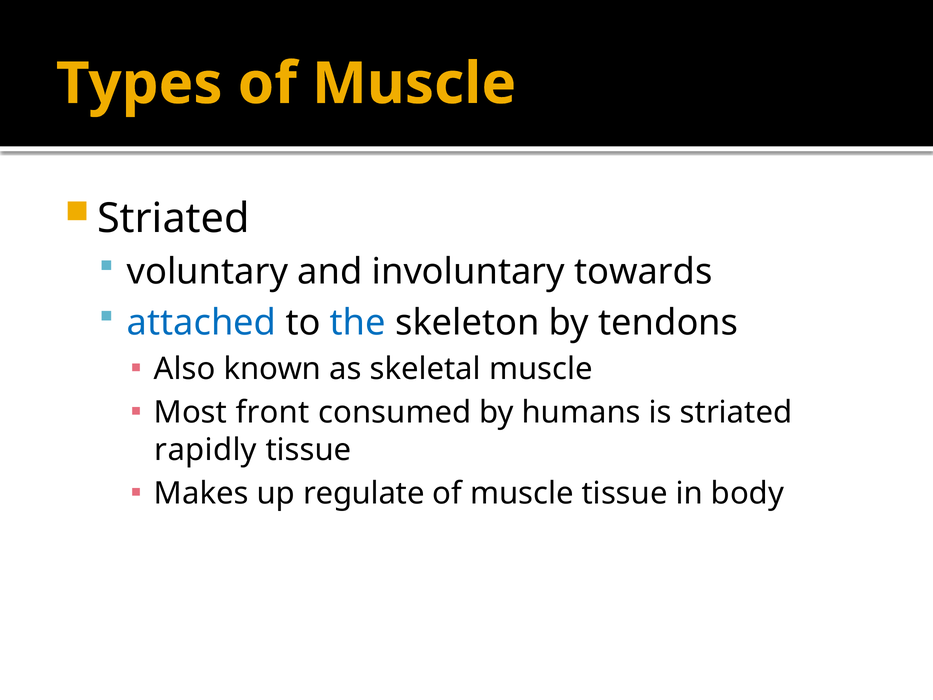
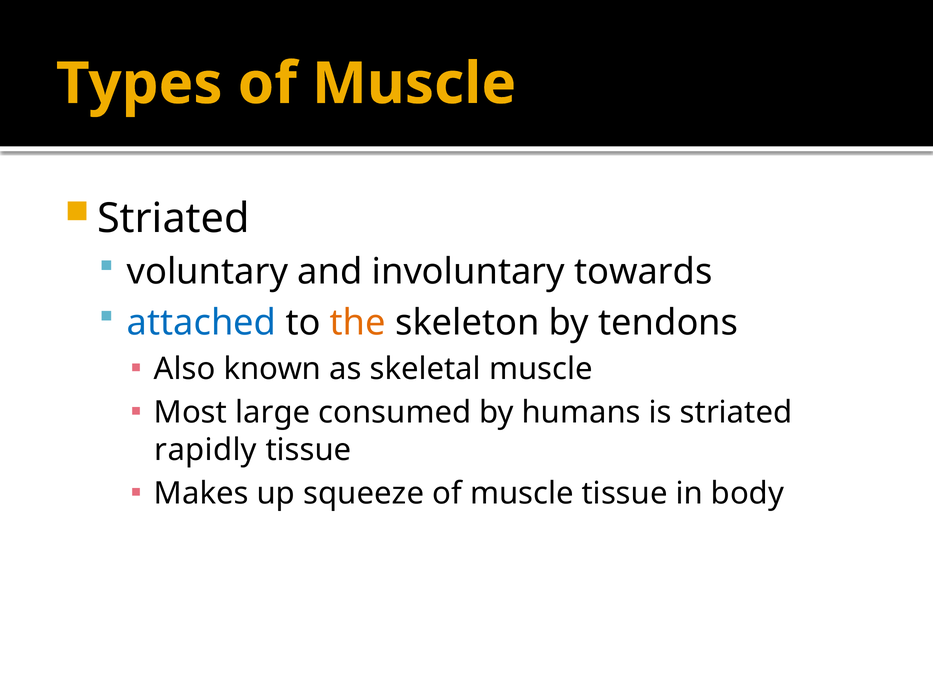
the colour: blue -> orange (358, 323)
front: front -> large (273, 412)
regulate: regulate -> squeeze (364, 493)
